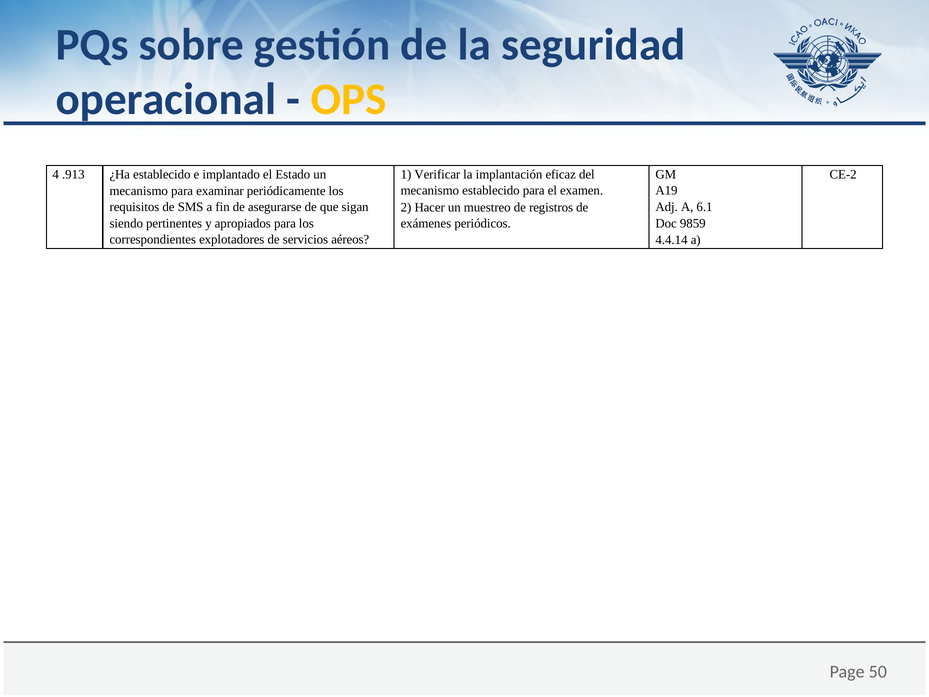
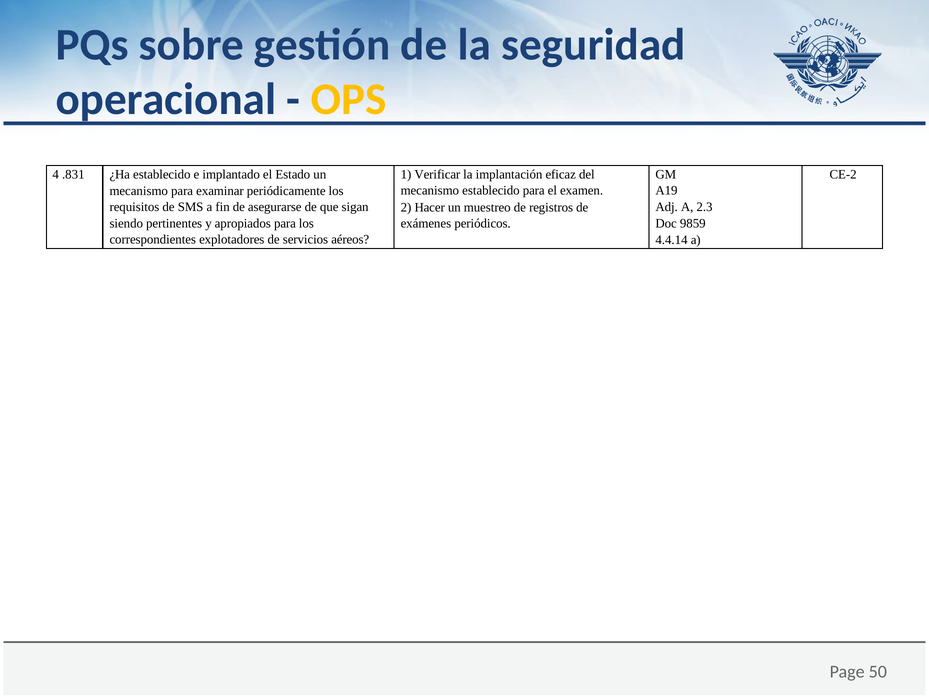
.913: .913 -> .831 (73, 174)
6.1: 6.1 -> 2.3 (705, 207)
